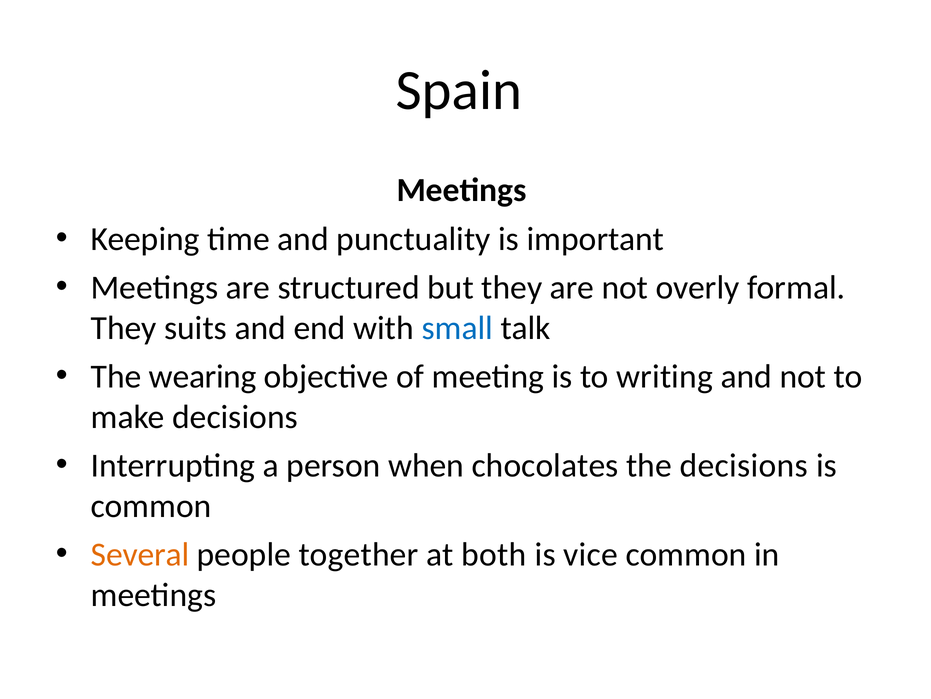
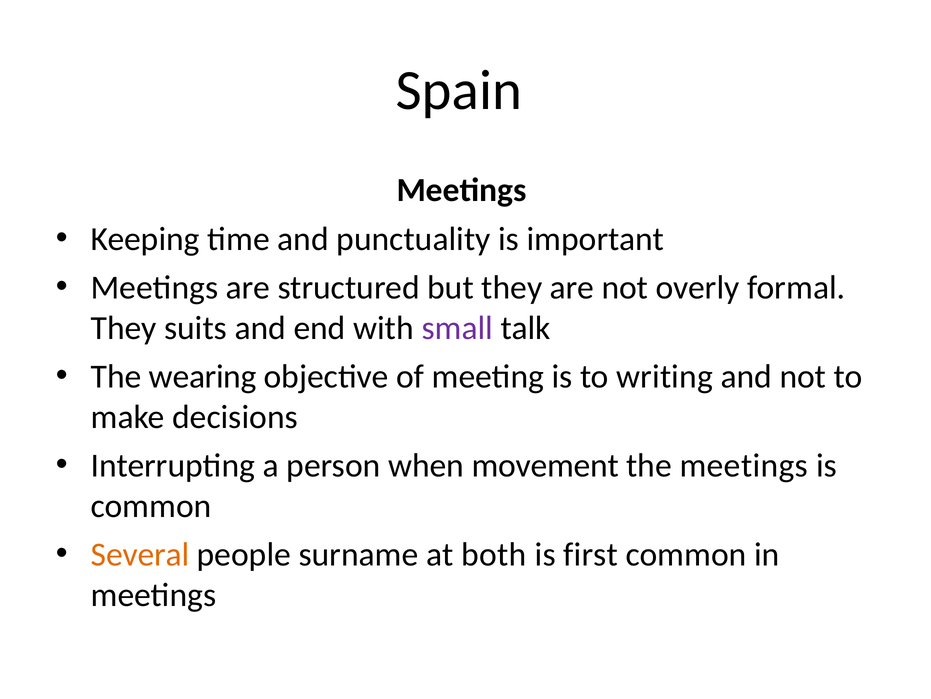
small colour: blue -> purple (457, 328)
chocolates: chocolates -> movement (545, 465)
the decisions: decisions -> meetings (744, 465)
together: together -> surname (359, 554)
vice: vice -> first (591, 554)
